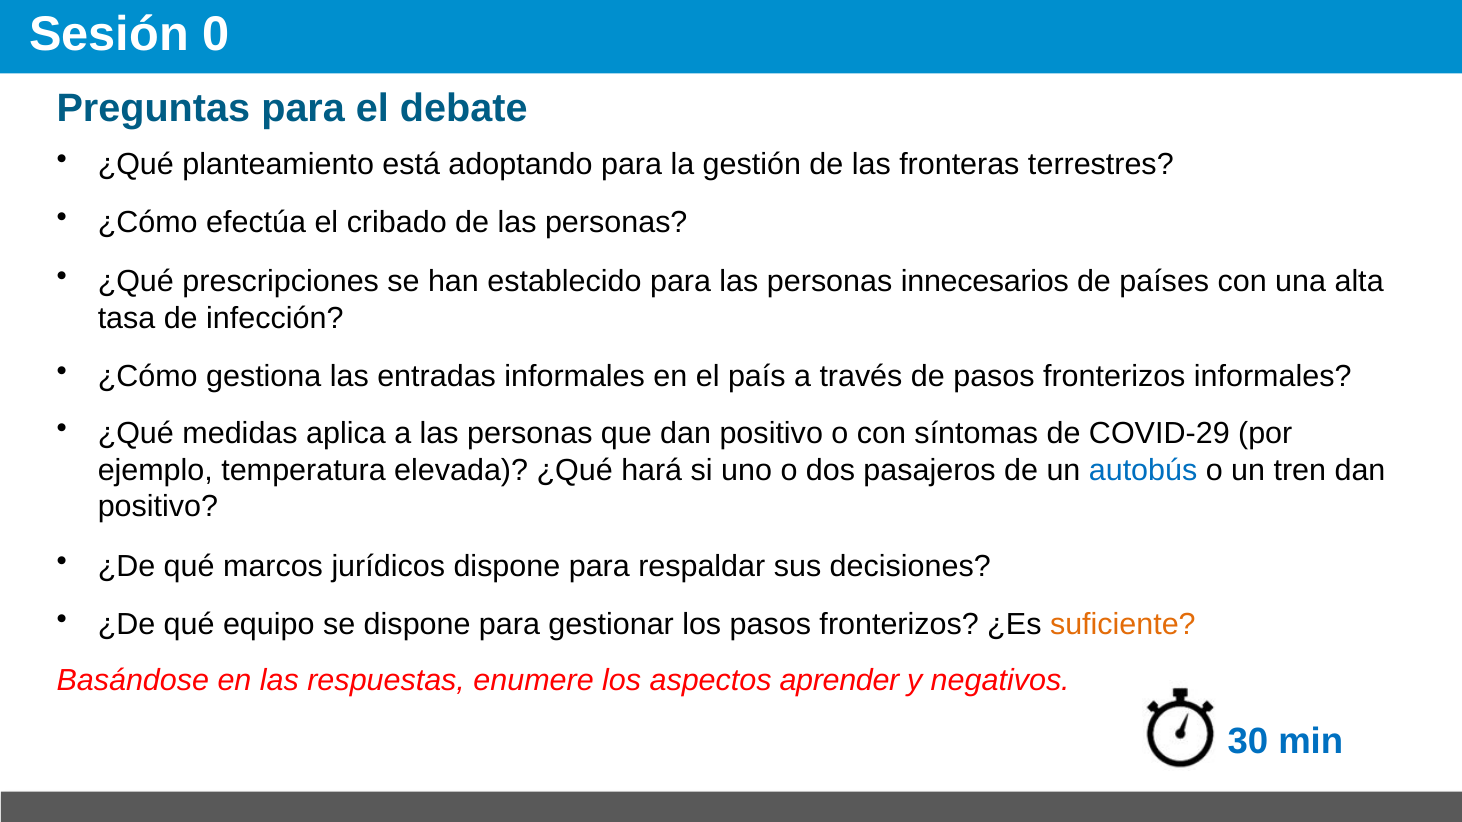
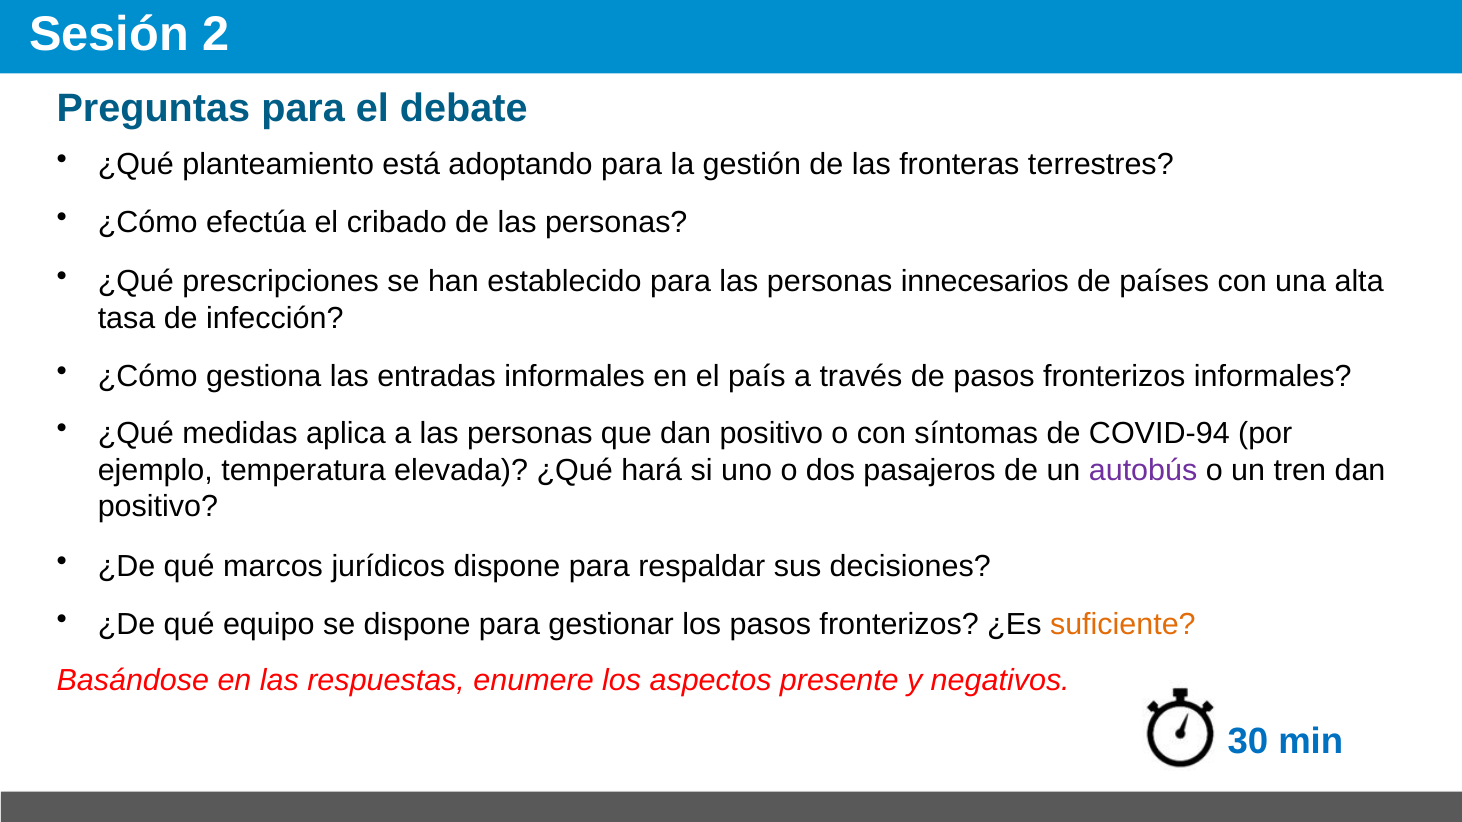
0: 0 -> 2 (216, 34)
COVID-29: COVID-29 -> COVID-94 (1159, 434)
autobús colour: blue -> purple (1143, 471)
aprender: aprender -> presente (839, 681)
